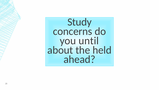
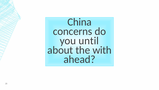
Study: Study -> China (80, 22)
held: held -> with (102, 50)
